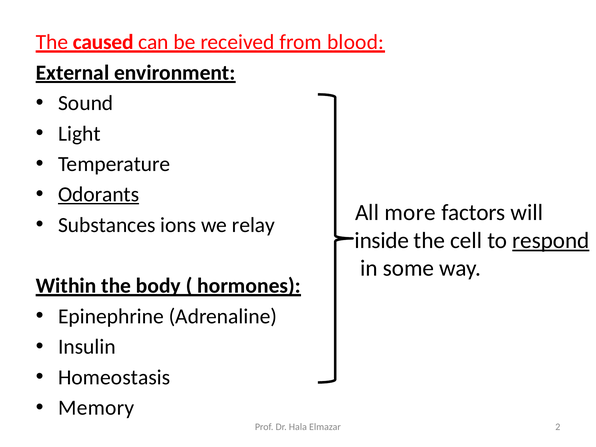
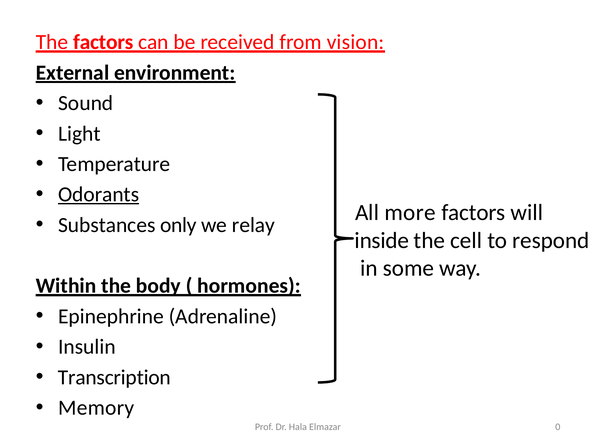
The caused: caused -> factors (103, 42)
blood: blood -> vision (356, 42)
ions: ions -> only (178, 225)
respond underline: present -> none (551, 241)
Homeostasis: Homeostasis -> Transcription (114, 377)
2: 2 -> 0 (558, 427)
